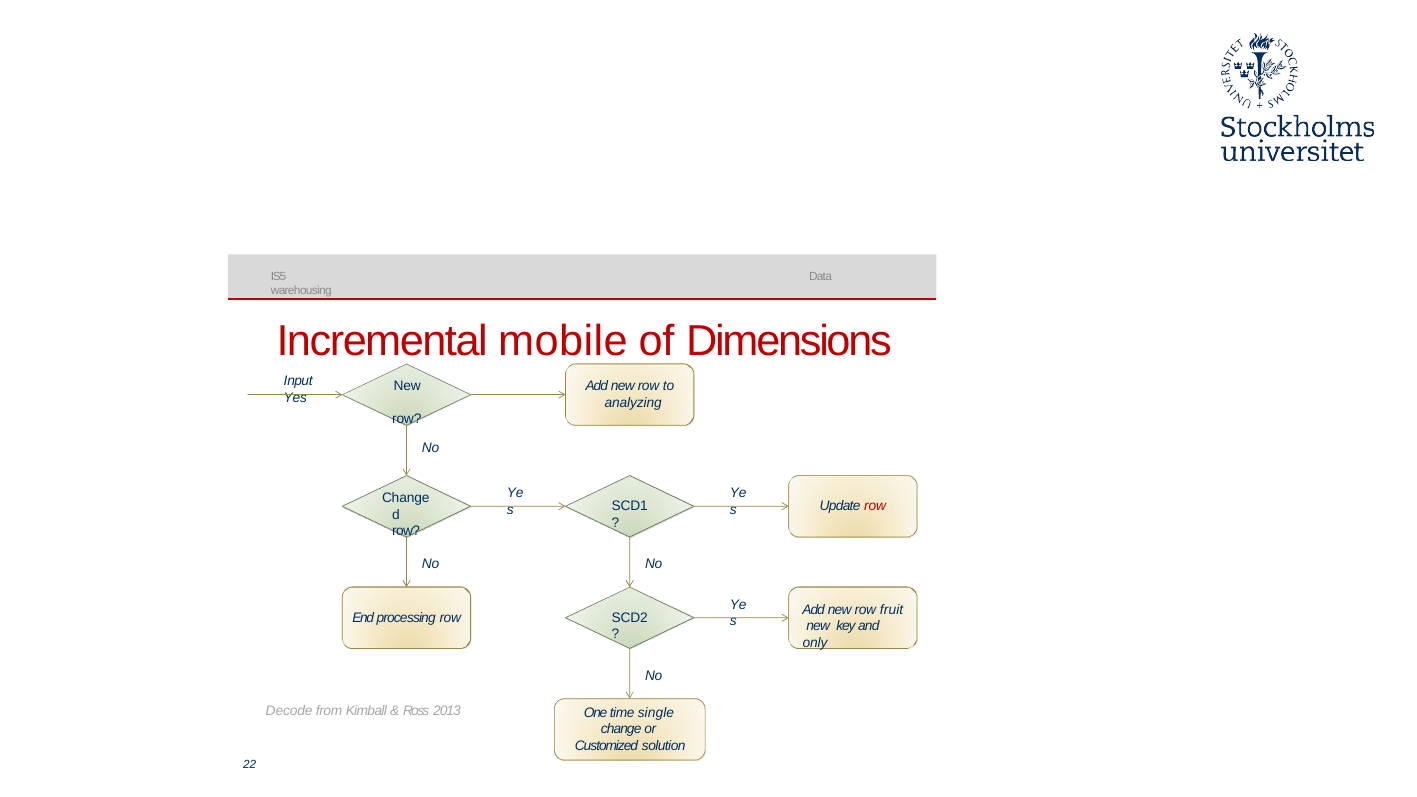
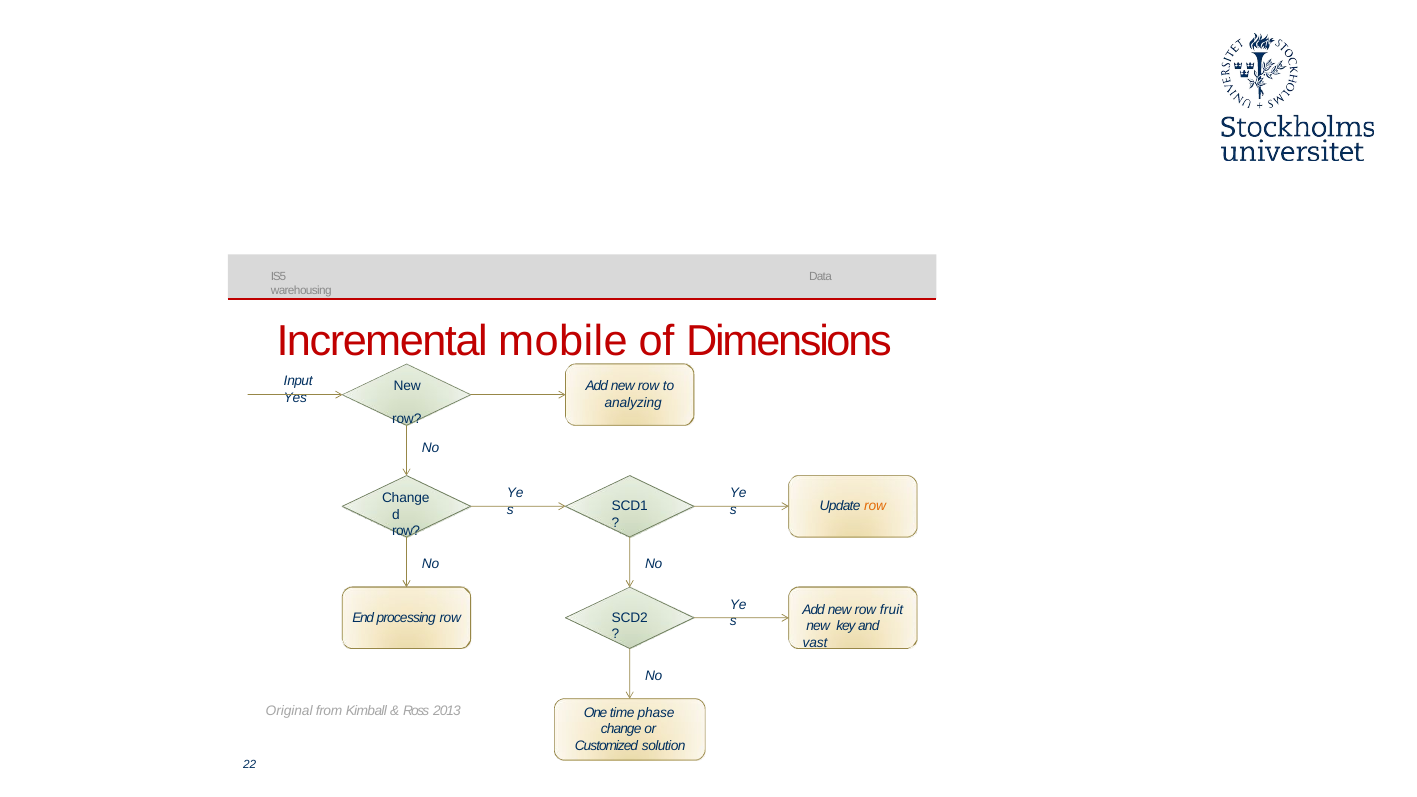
row colour: red -> orange (875, 506)
only: only -> vast (815, 643)
Decode: Decode -> Original (289, 711)
single: single -> phase (656, 713)
